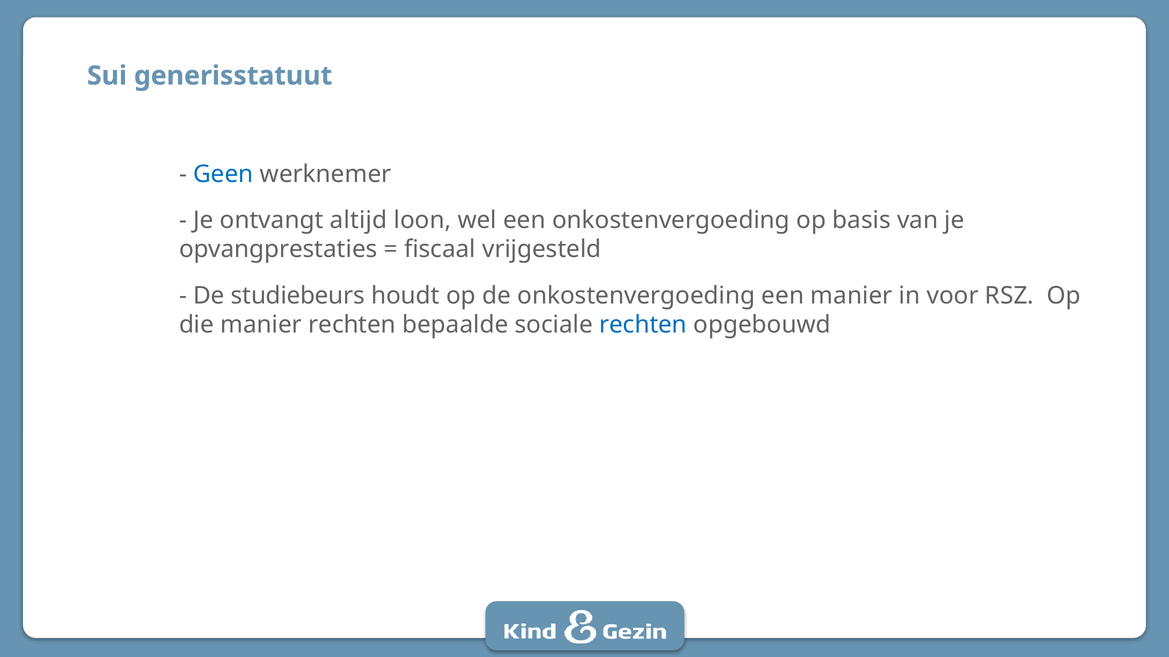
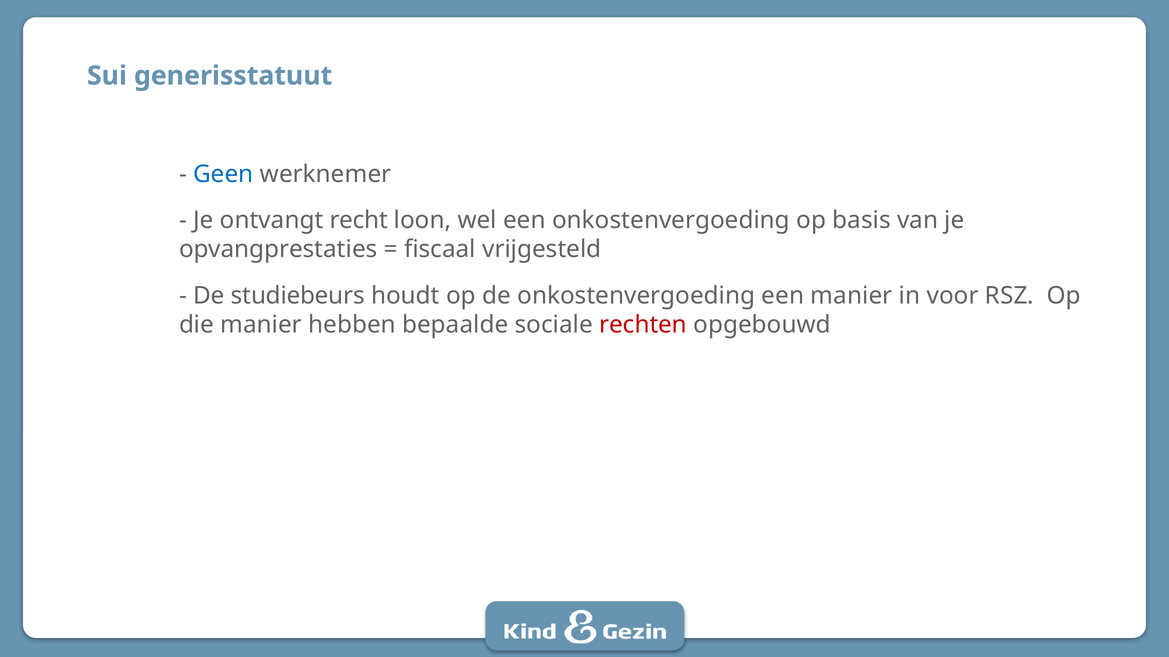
altijd: altijd -> recht (359, 220)
manier rechten: rechten -> hebben (352, 325)
rechten colour: blue -> red (643, 325)
